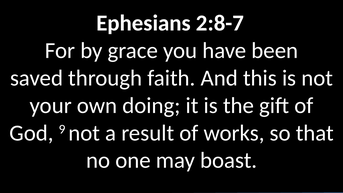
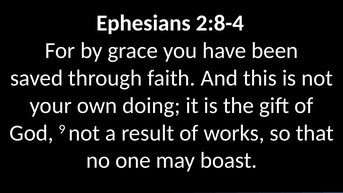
2:8-7: 2:8-7 -> 2:8-4 (220, 23)
